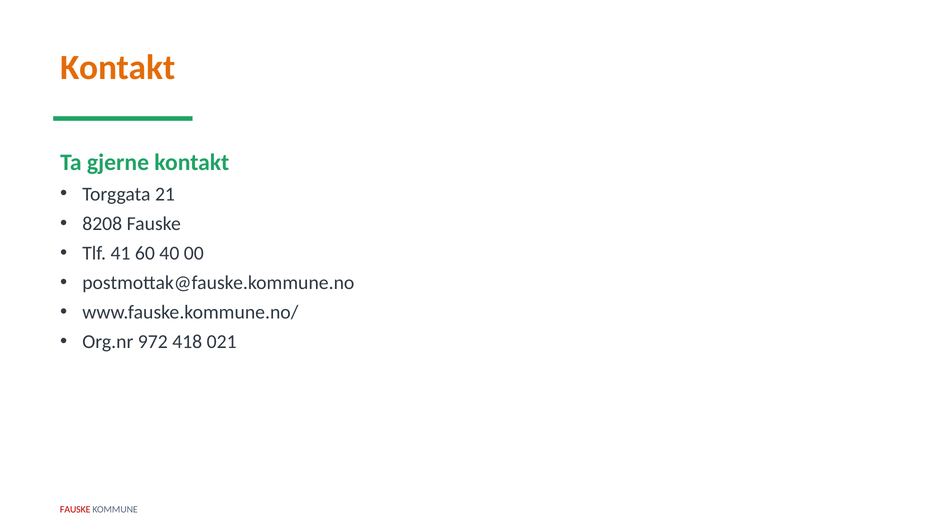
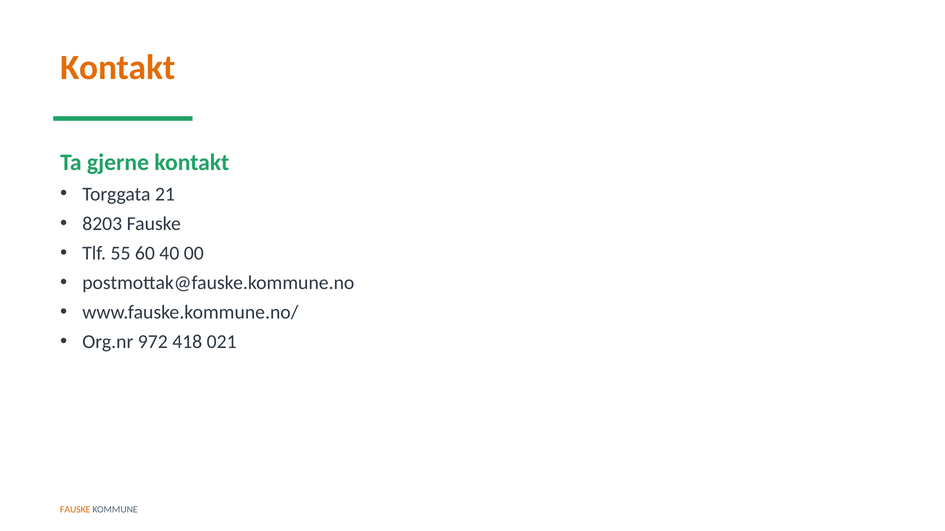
8208: 8208 -> 8203 (102, 224)
41: 41 -> 55 (121, 253)
FAUSKE colour: red -> orange (75, 510)
